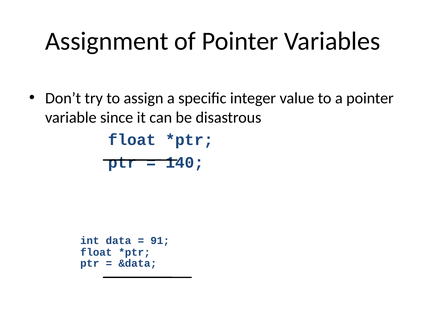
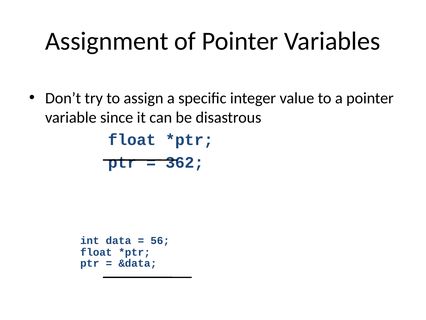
140: 140 -> 362 (185, 162)
91: 91 -> 56 (160, 240)
